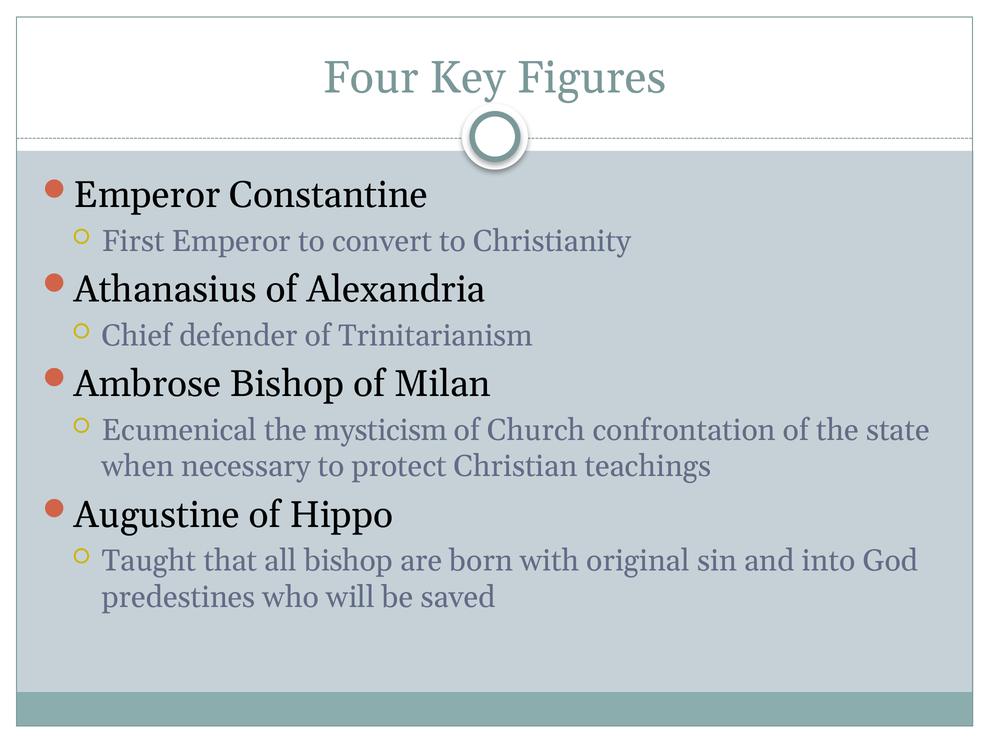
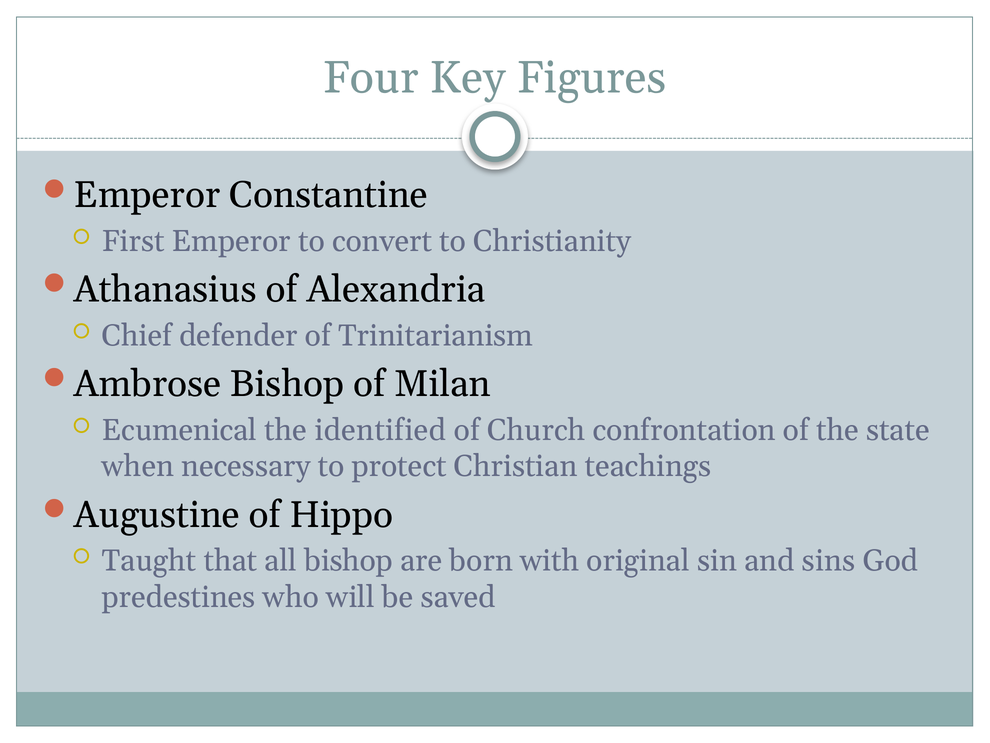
mysticism: mysticism -> identified (380, 430)
into: into -> sins (829, 560)
